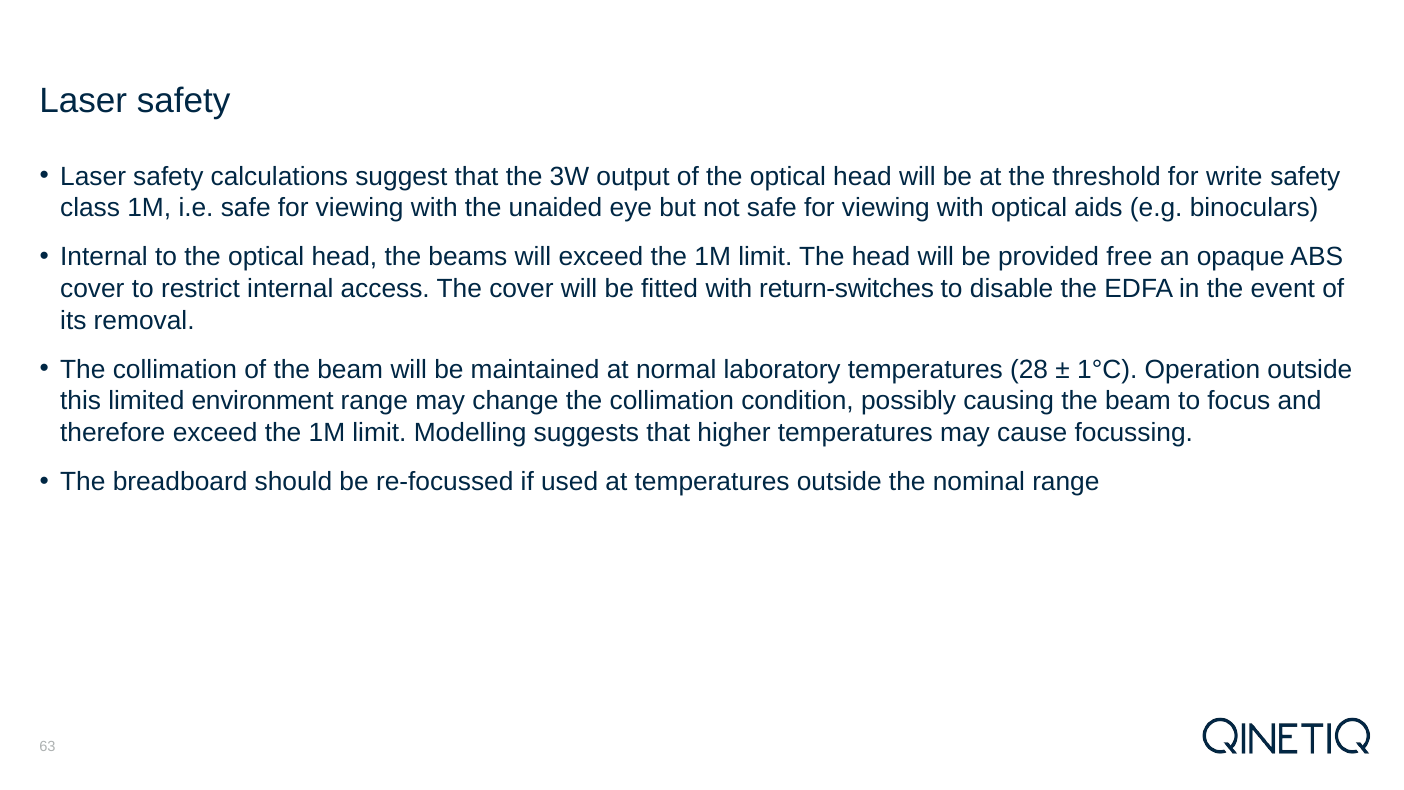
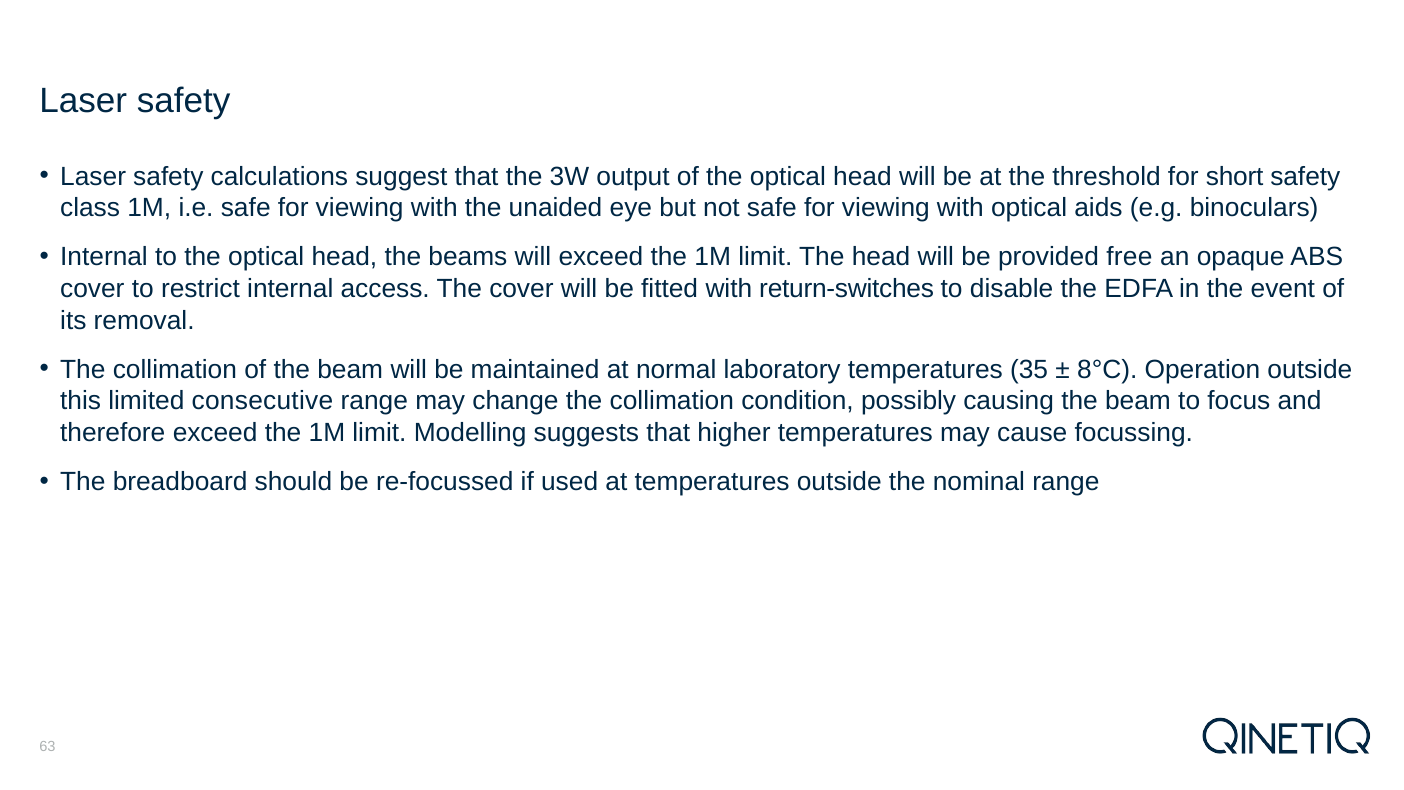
write: write -> short (1235, 176)
28: 28 -> 35 (1029, 370)
1°C: 1°C -> 8°C (1107, 370)
environment: environment -> consecutive (262, 401)
